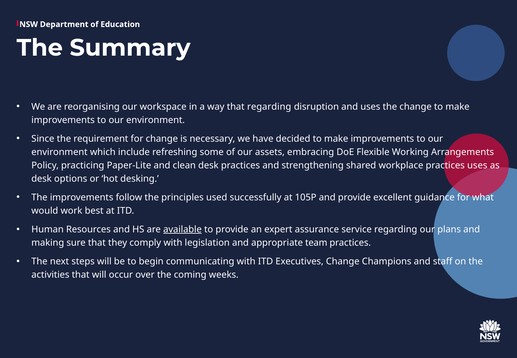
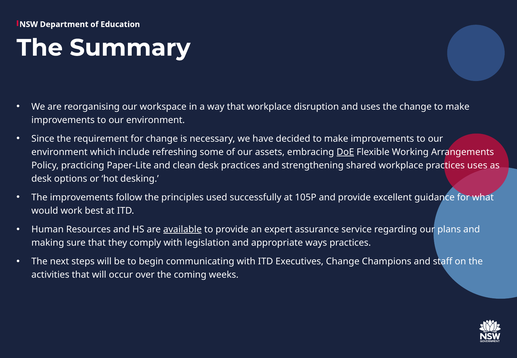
that regarding: regarding -> workplace (269, 107)
DoE underline: none -> present (345, 152)
team: team -> ways (316, 243)
